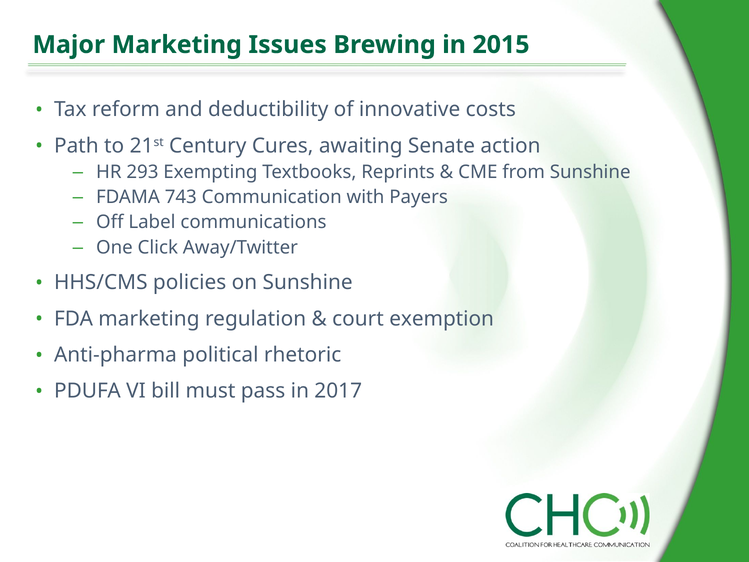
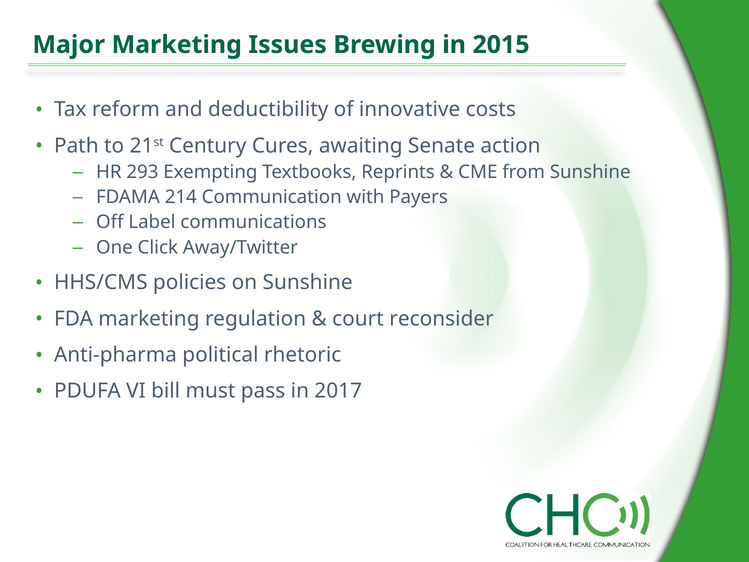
743: 743 -> 214 (181, 197)
exemption: exemption -> reconsider (442, 319)
